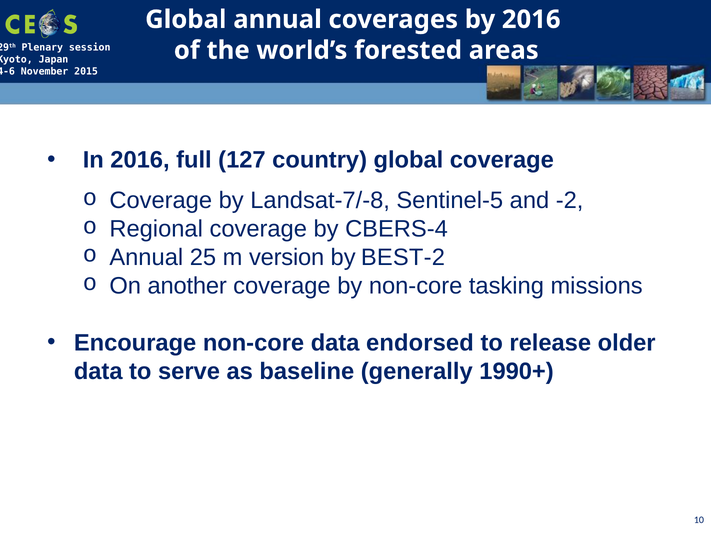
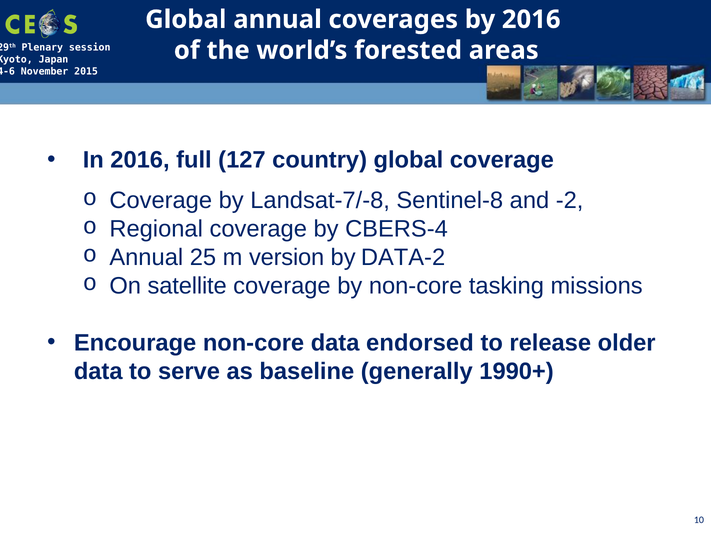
Sentinel-5: Sentinel-5 -> Sentinel-8 (450, 200)
BEST-2: BEST-2 -> DATA-2 (403, 257)
another: another -> satellite (187, 285)
